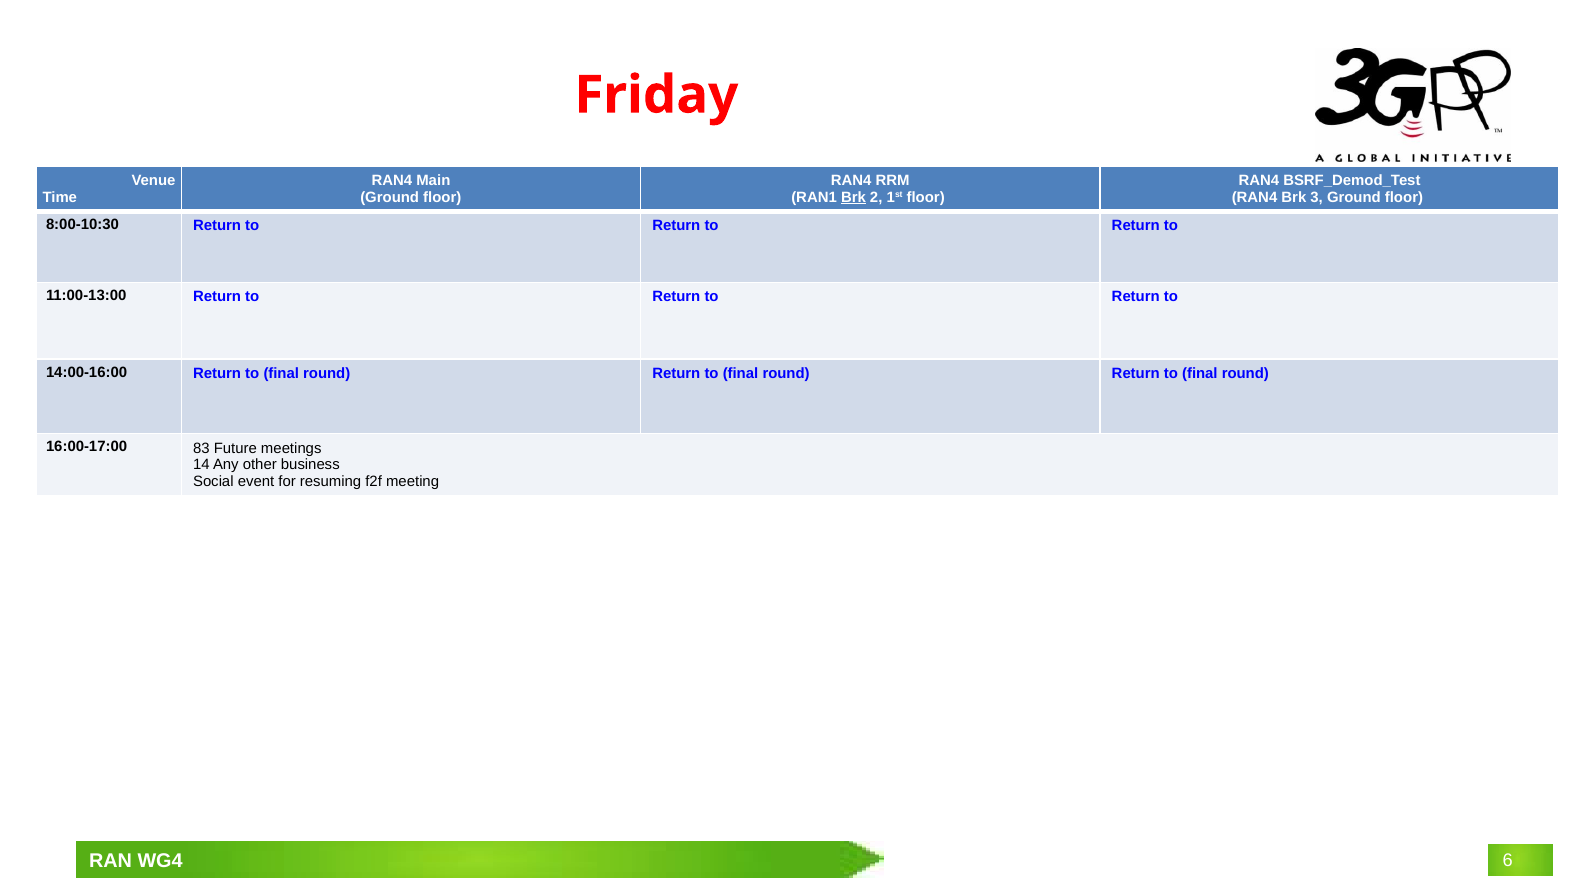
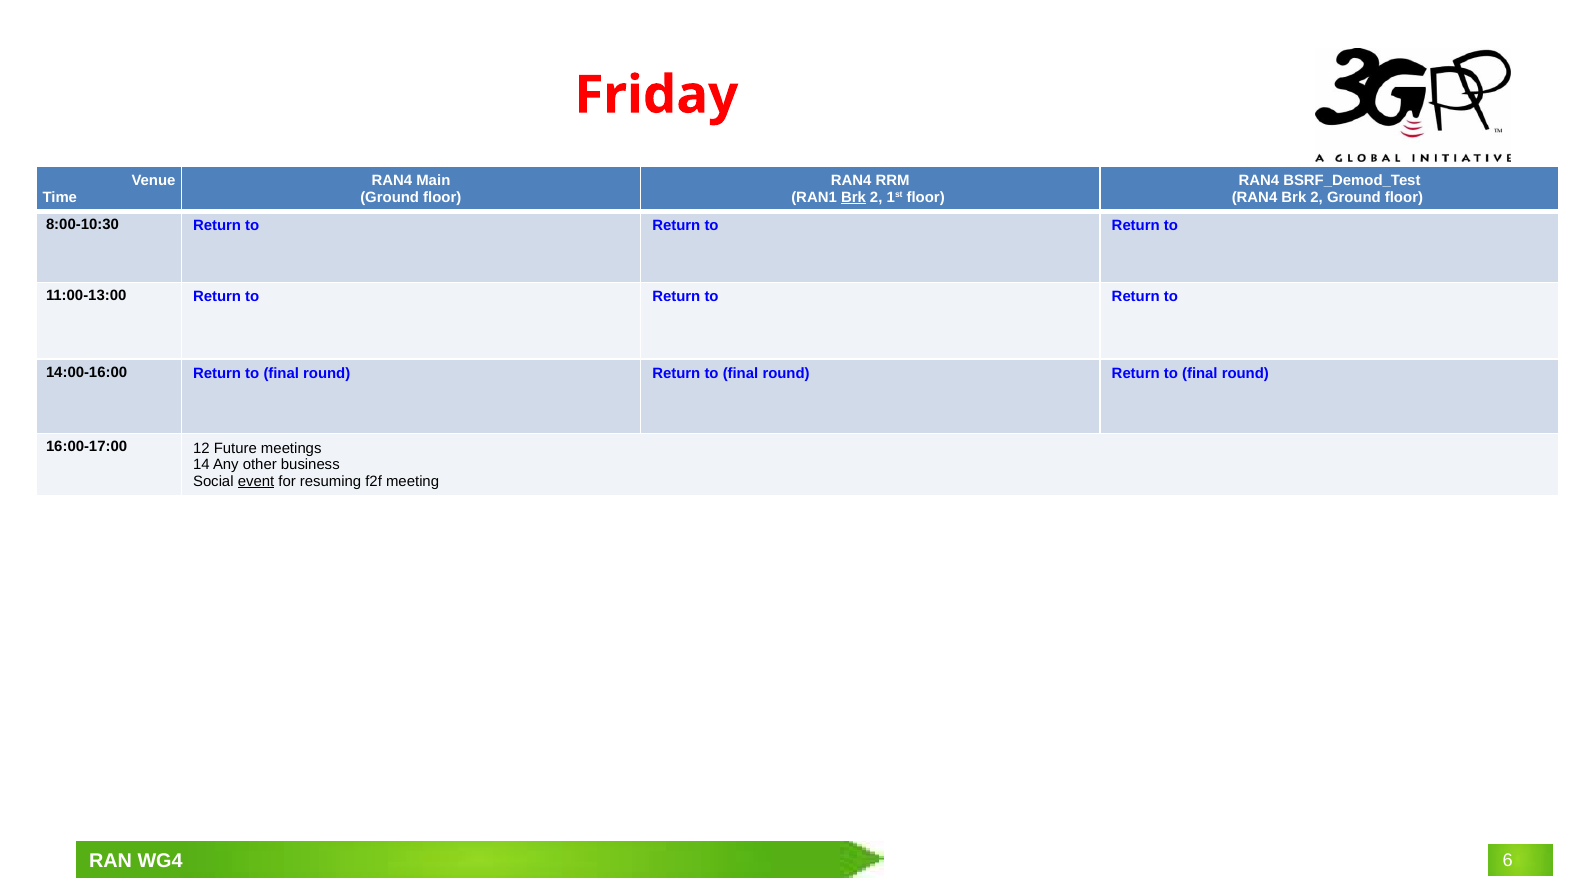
RAN4 Brk 3: 3 -> 2 (1317, 197)
83: 83 -> 12 (201, 448)
event underline: none -> present (256, 482)
